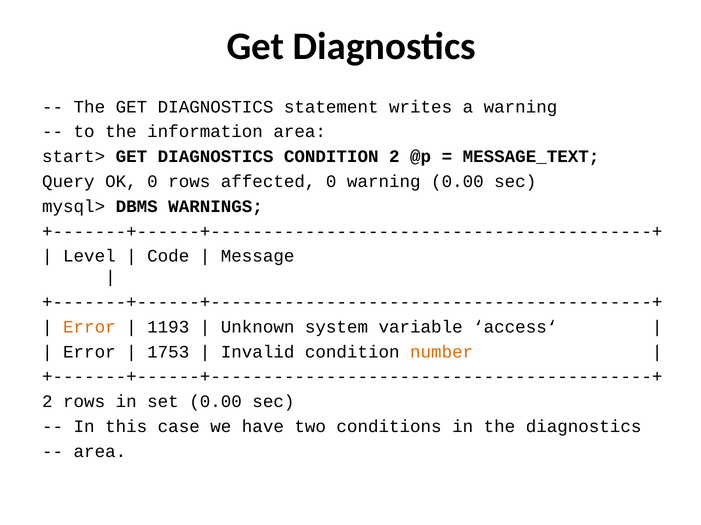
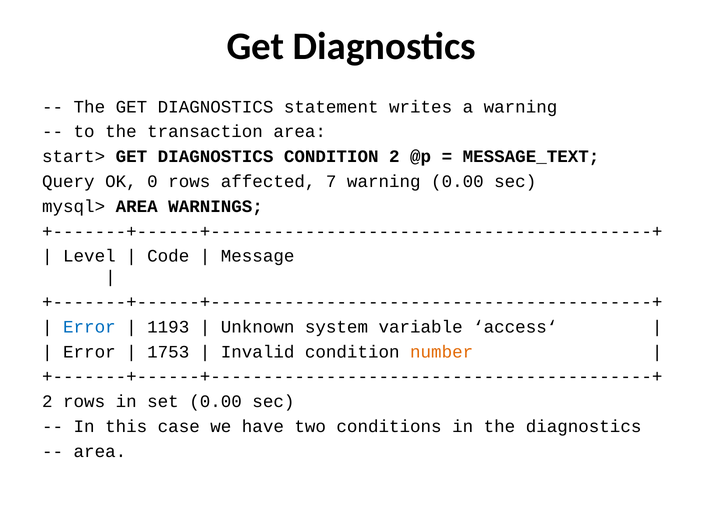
information: information -> transaction (205, 132)
affected 0: 0 -> 7 (331, 182)
mysql> DBMS: DBMS -> AREA (137, 207)
Error colour: orange -> blue (89, 327)
